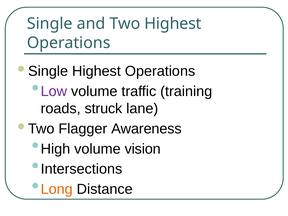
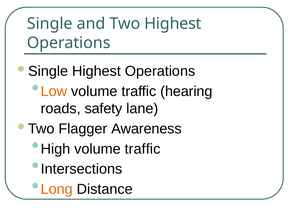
Low colour: purple -> orange (54, 91)
training: training -> hearing (186, 91)
struck: struck -> safety (104, 109)
High volume vision: vision -> traffic (143, 149)
